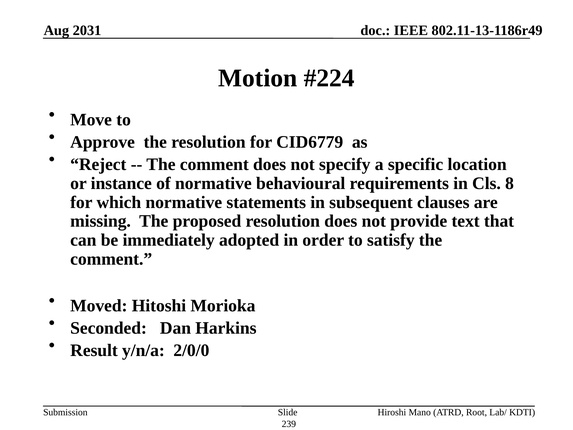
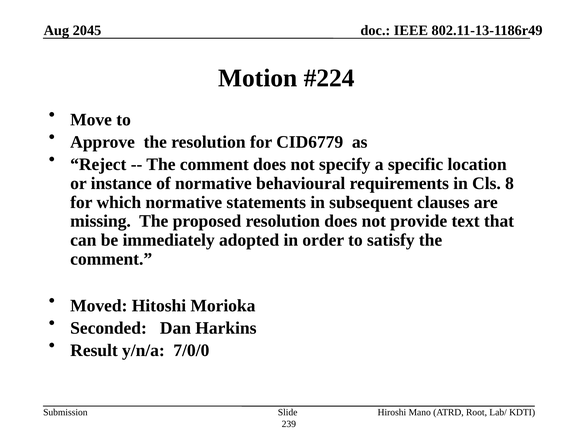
2031: 2031 -> 2045 (87, 31)
2/0/0: 2/0/0 -> 7/0/0 (191, 350)
